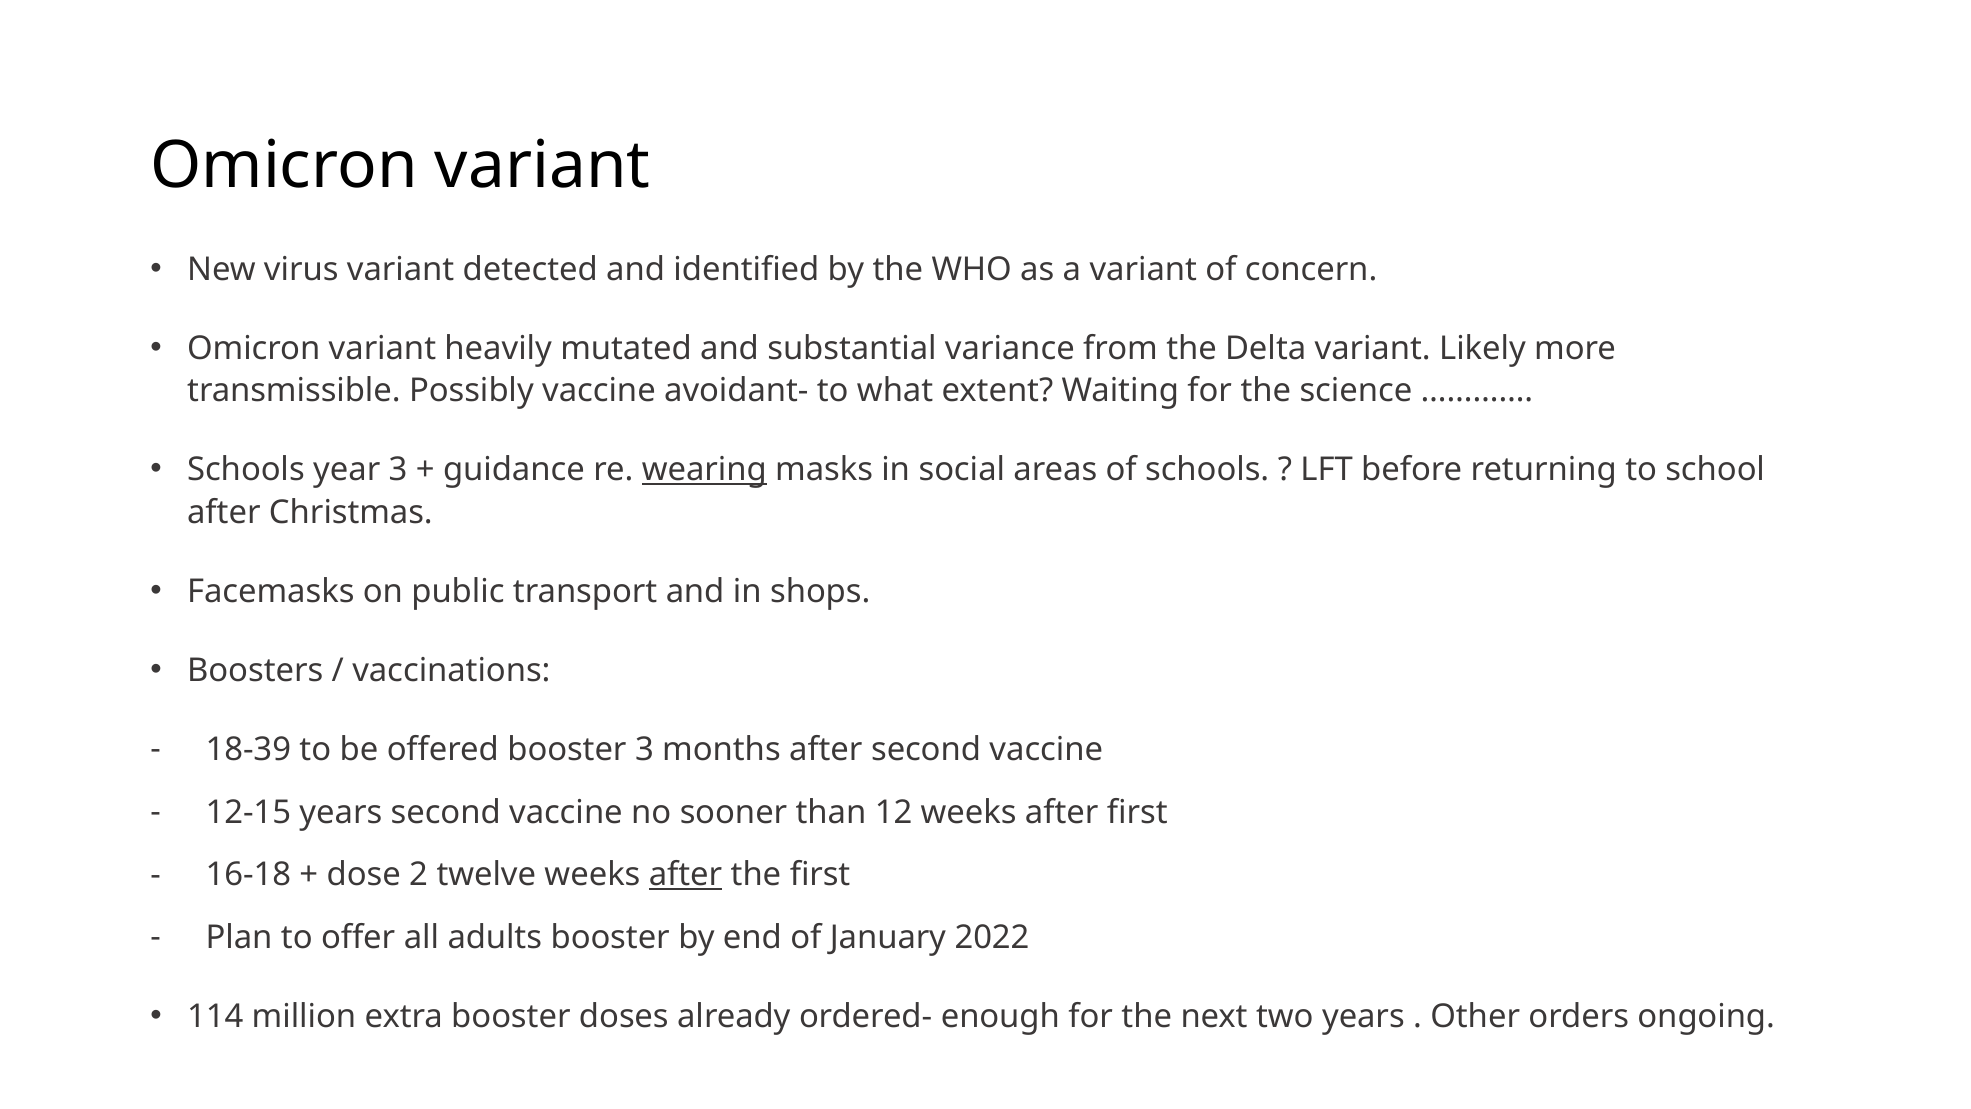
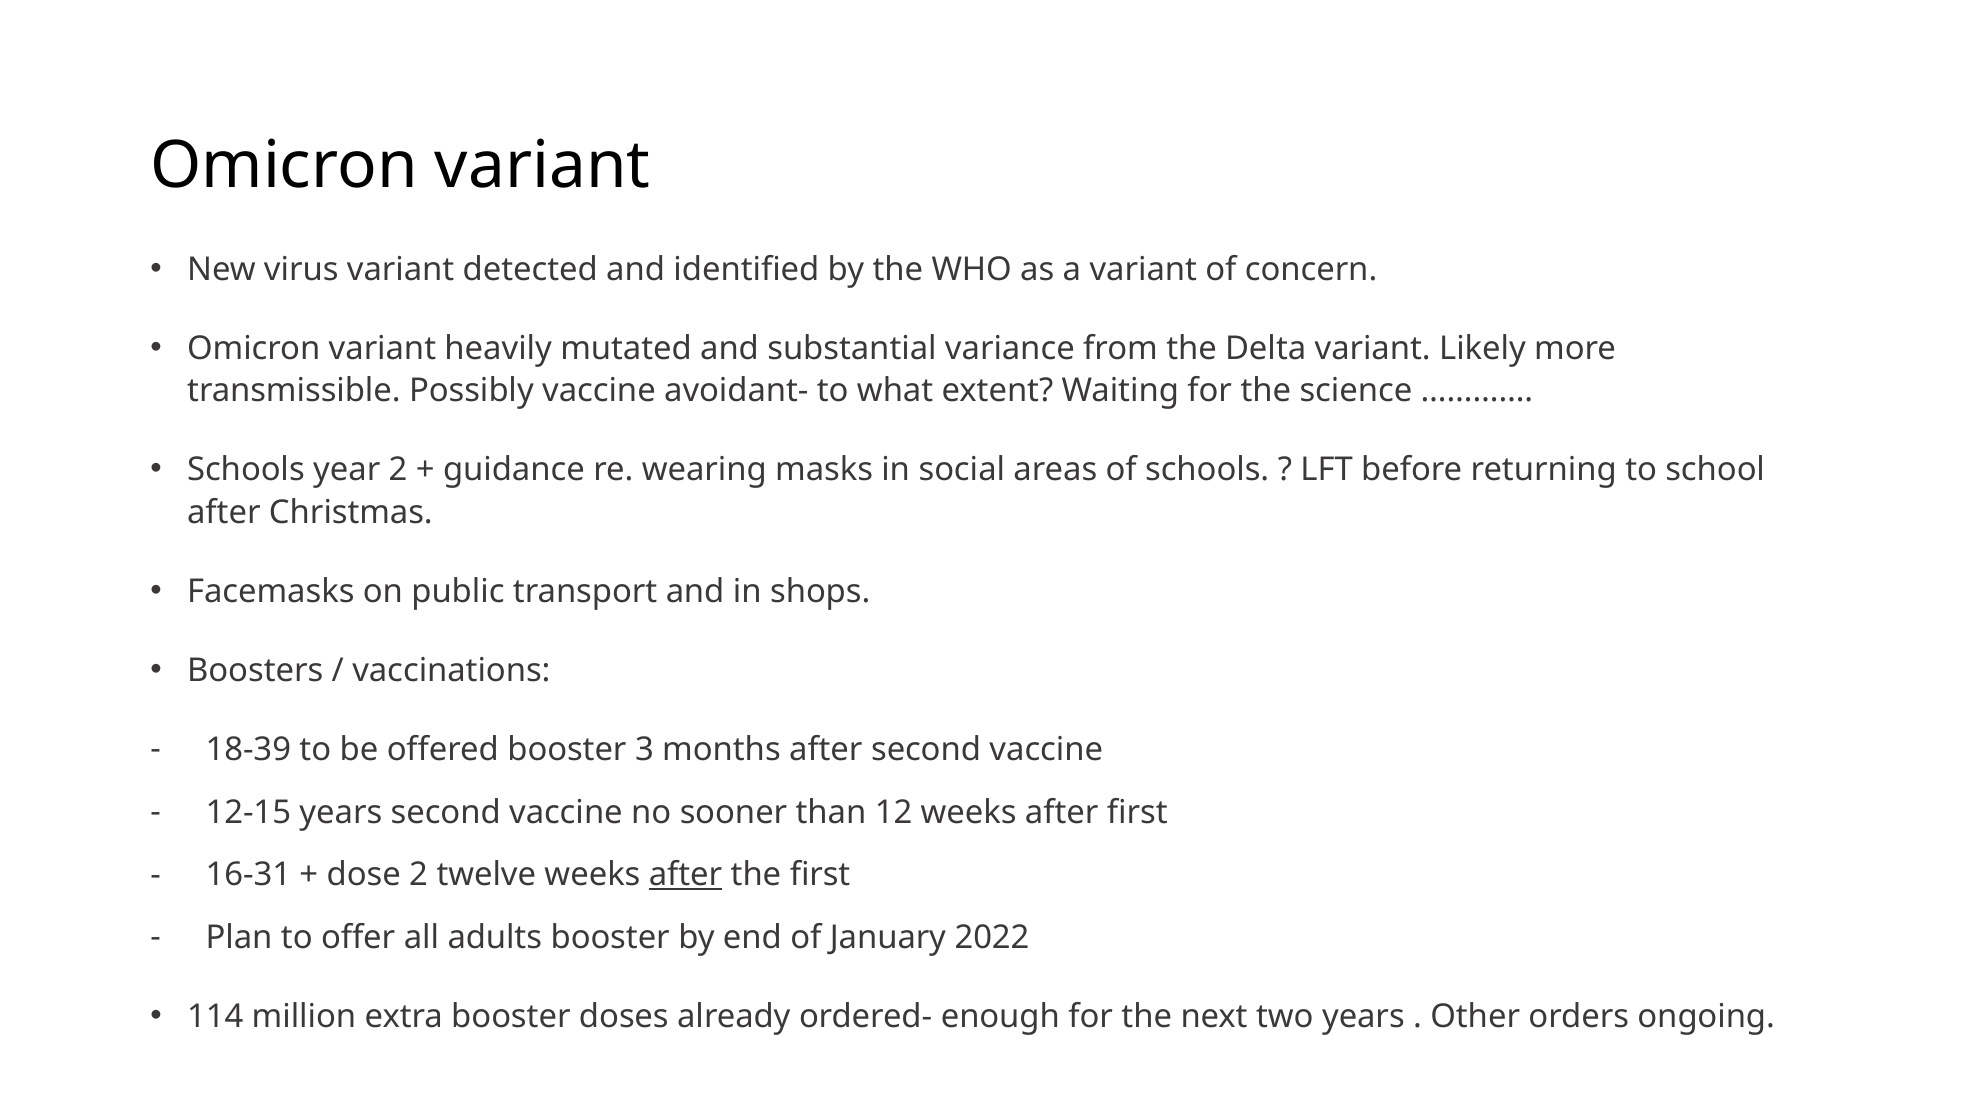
year 3: 3 -> 2 (398, 470)
wearing underline: present -> none (704, 470)
16-18: 16-18 -> 16-31 (248, 875)
